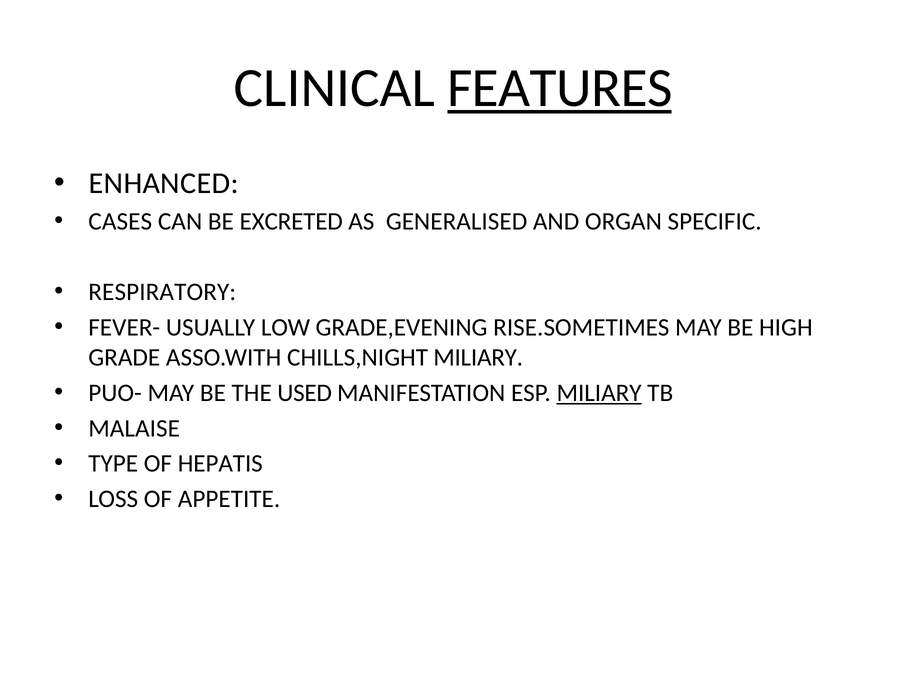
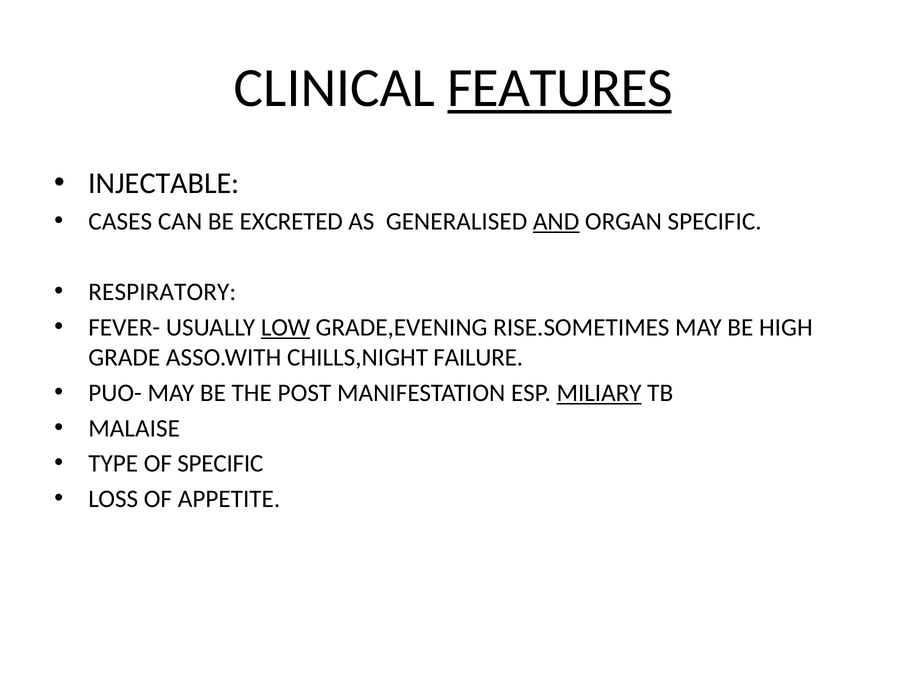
ENHANCED: ENHANCED -> INJECTABLE (164, 183)
AND underline: none -> present (556, 221)
LOW underline: none -> present (286, 327)
CHILLS,NIGHT MILIARY: MILIARY -> FAILURE (478, 357)
USED: USED -> POST (304, 393)
OF HEPATIS: HEPATIS -> SPECIFIC (220, 463)
